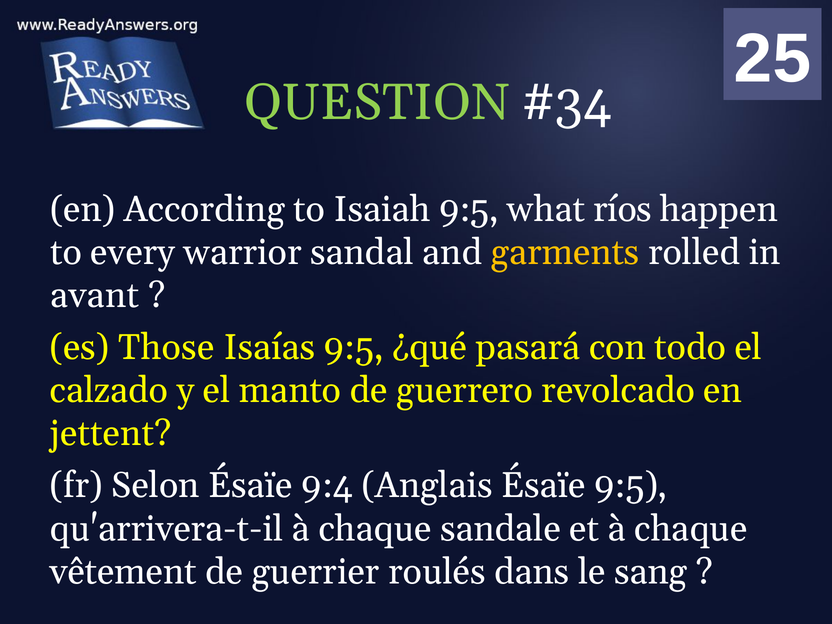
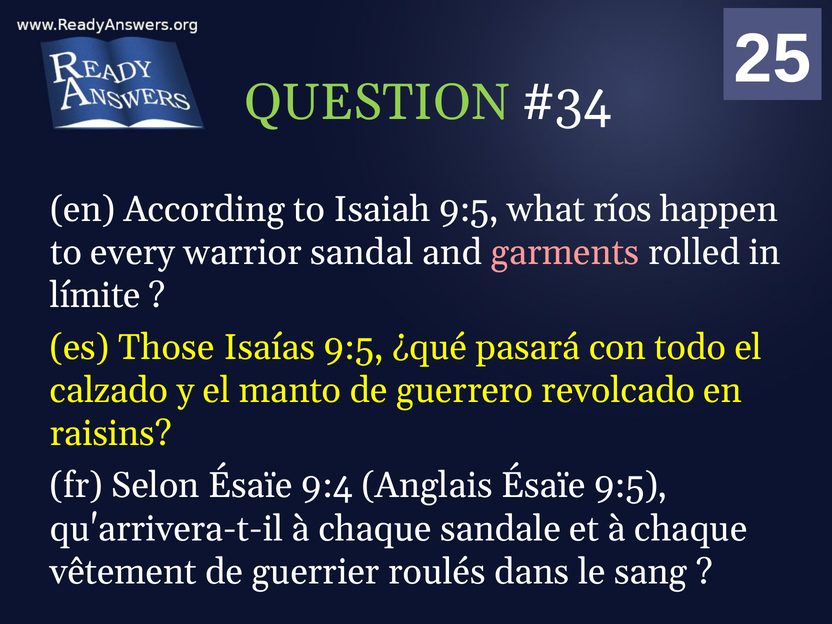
garments colour: yellow -> pink (565, 253)
avant: avant -> límite (95, 296)
jettent: jettent -> raisins (111, 434)
